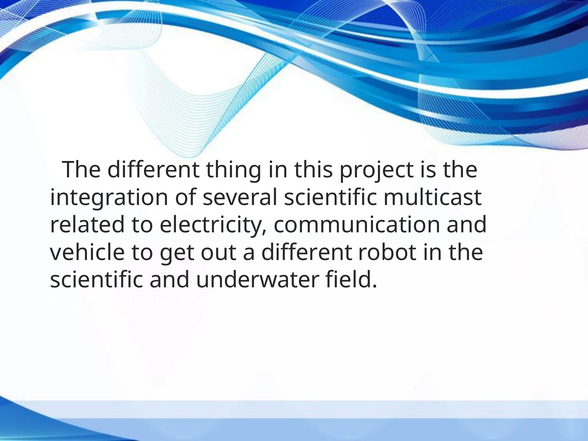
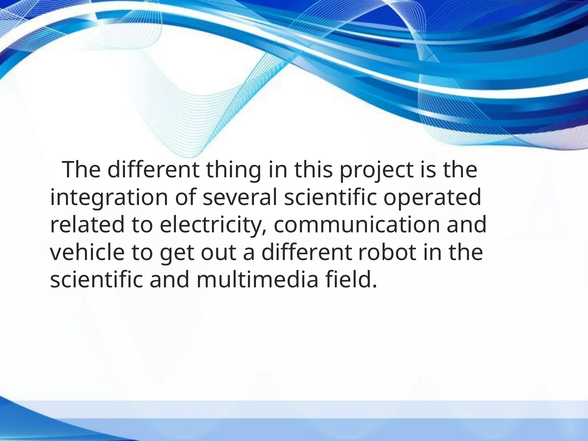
multicast: multicast -> operated (433, 198)
underwater: underwater -> multimedia (258, 280)
